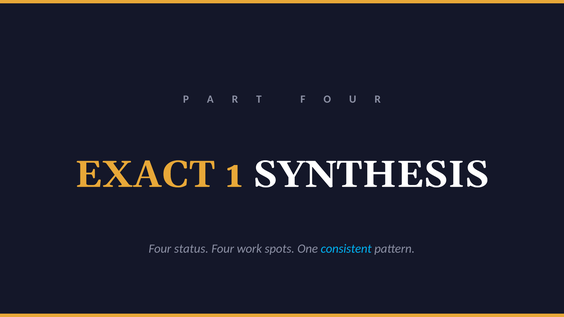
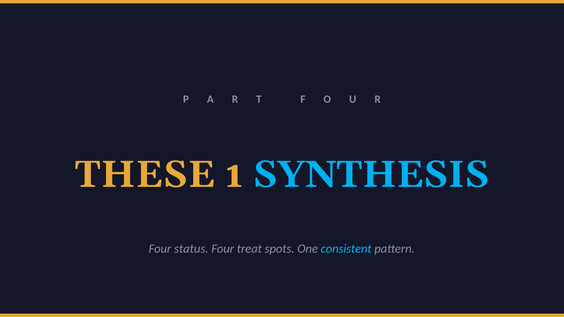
EXACT: EXACT -> THESE (145, 175)
SYNTHESIS colour: white -> light blue (371, 175)
work: work -> treat (249, 249)
